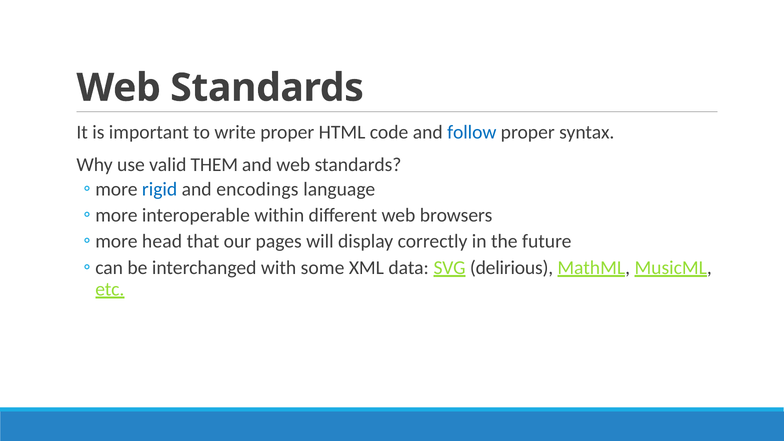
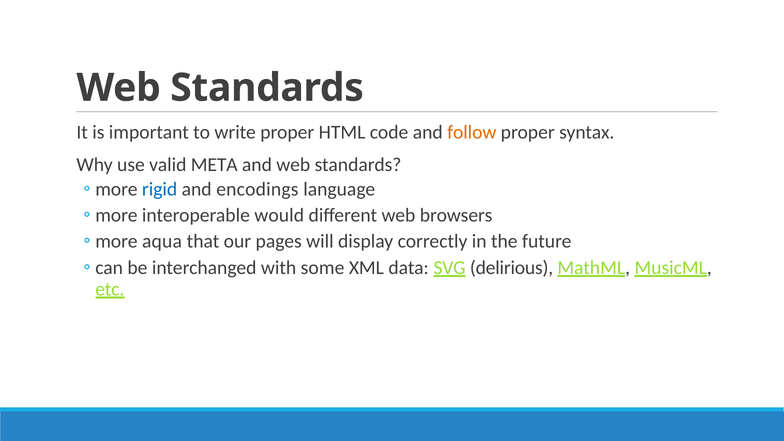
follow colour: blue -> orange (472, 132)
THEM: THEM -> META (214, 165)
within: within -> would (279, 215)
head: head -> aqua (162, 241)
